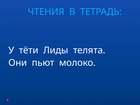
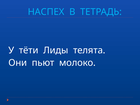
ЧТЕНИЯ: ЧТЕНИЯ -> НАСПЕХ (46, 12)
